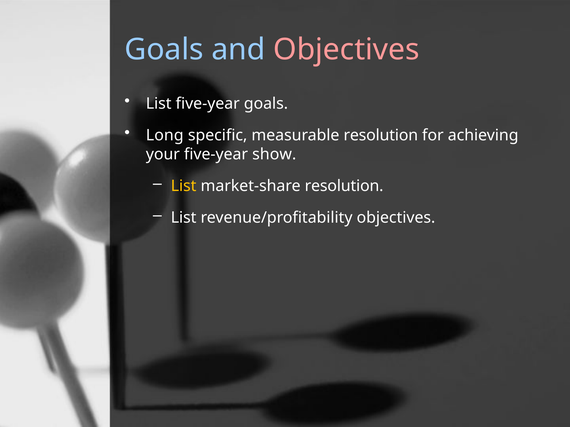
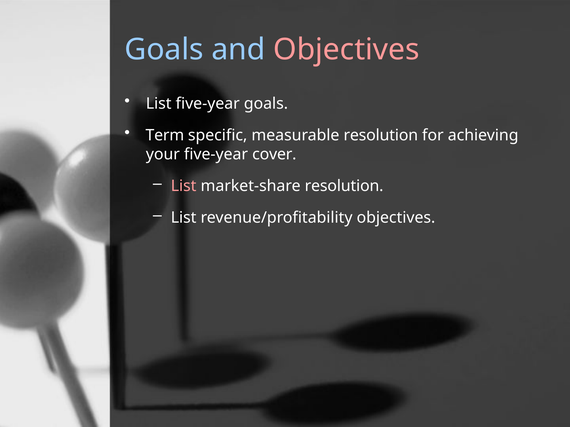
Long: Long -> Term (165, 135)
show: show -> cover (274, 154)
List colour: yellow -> pink (184, 186)
